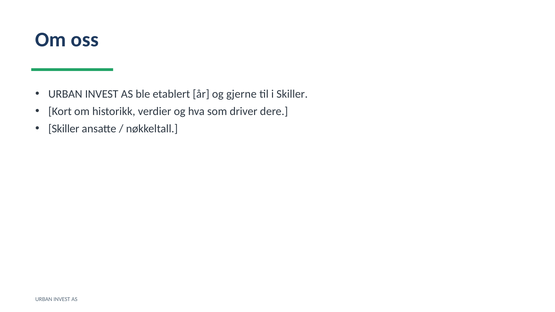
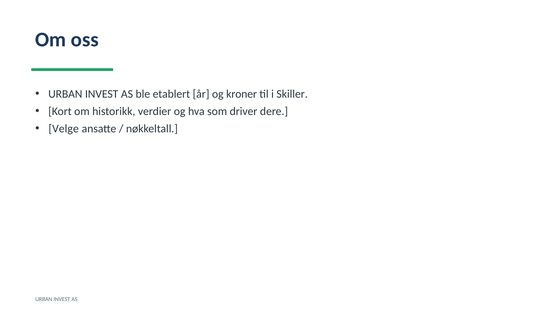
gjerne: gjerne -> kroner (242, 94)
Skiller: Skiller -> Velge (64, 129)
